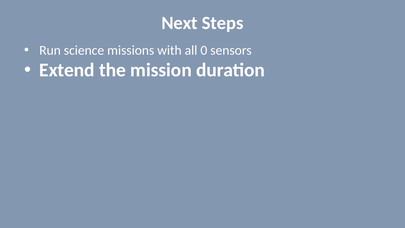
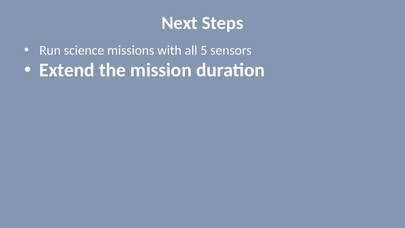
0: 0 -> 5 (204, 50)
